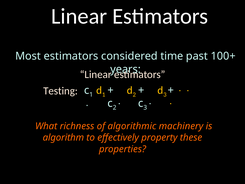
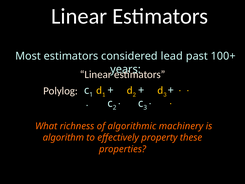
time: time -> lead (172, 56)
Testing: Testing -> Polylog (61, 91)
